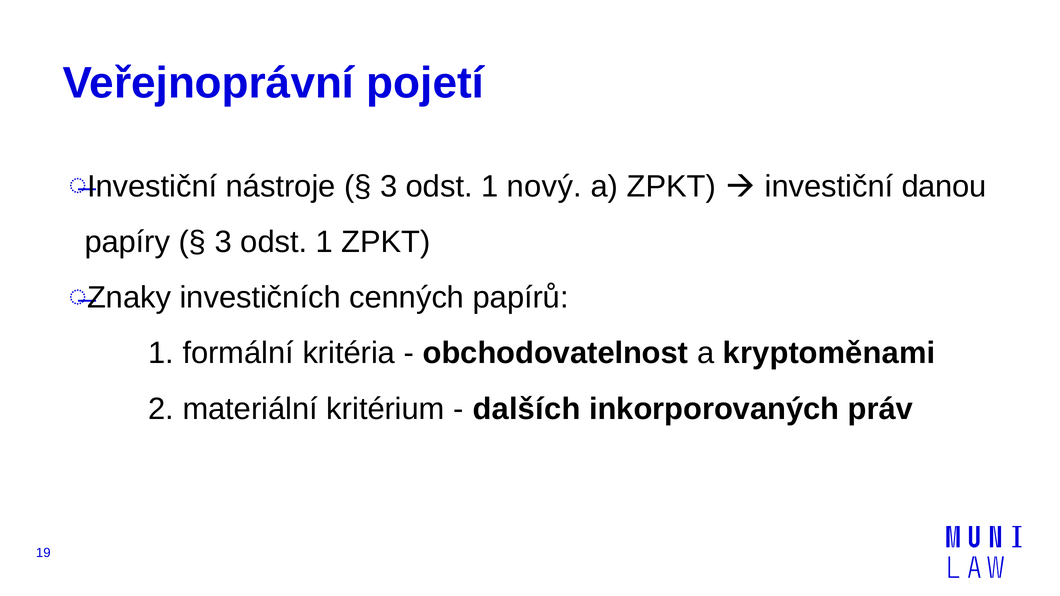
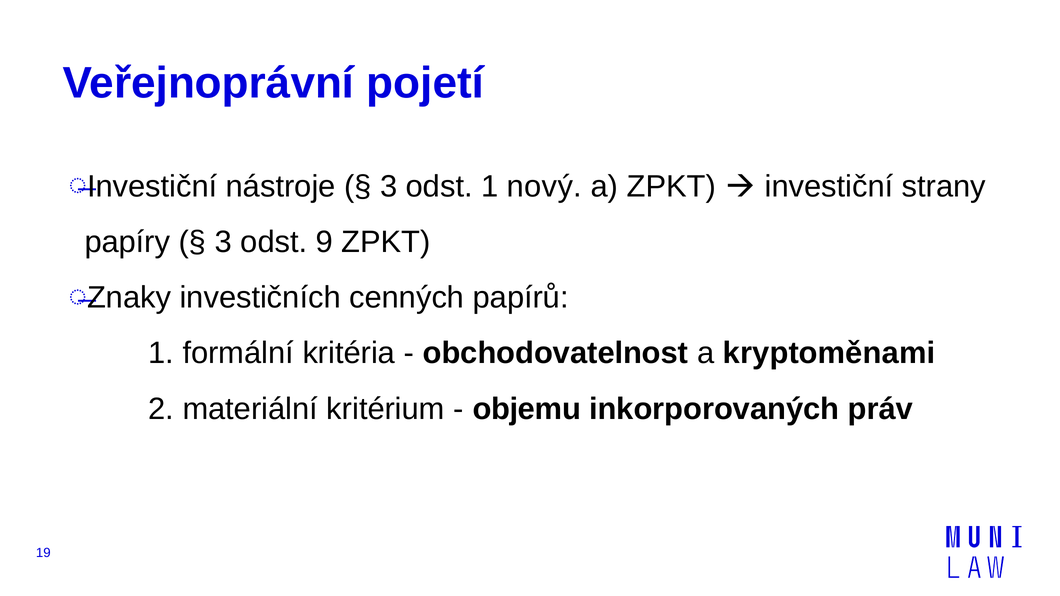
danou: danou -> strany (944, 186)
1: 1 -> 9 (324, 242)
dalších: dalších -> objemu (527, 409)
